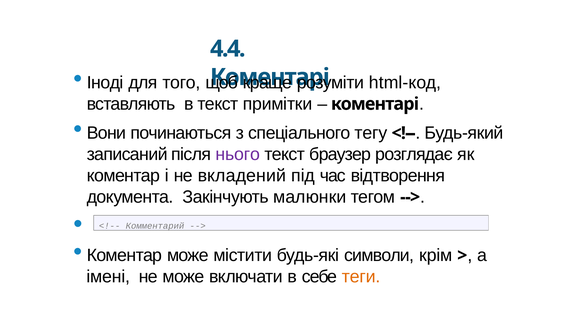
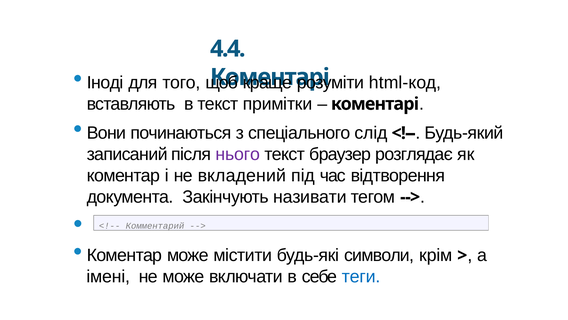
тегу: тегу -> слід (371, 133)
малюнки: малюнки -> називати (310, 197)
теги colour: orange -> blue (361, 276)
